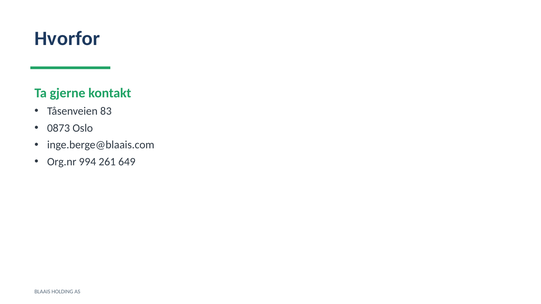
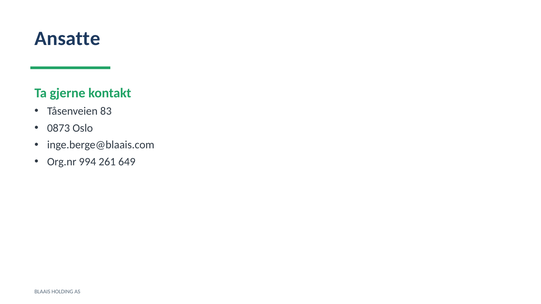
Hvorfor: Hvorfor -> Ansatte (67, 39)
